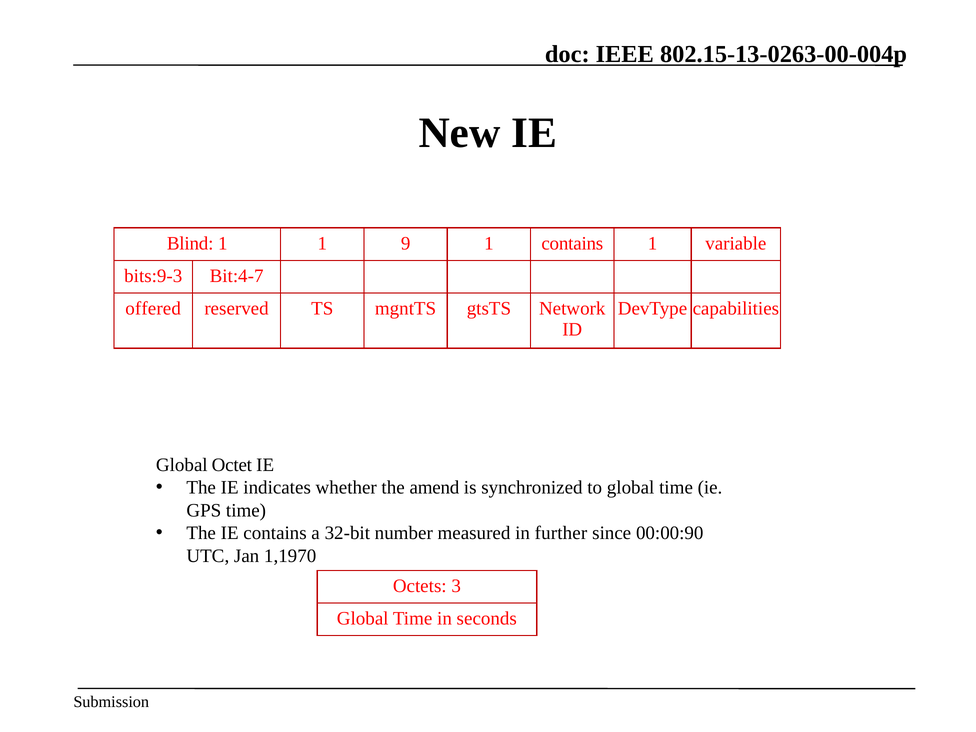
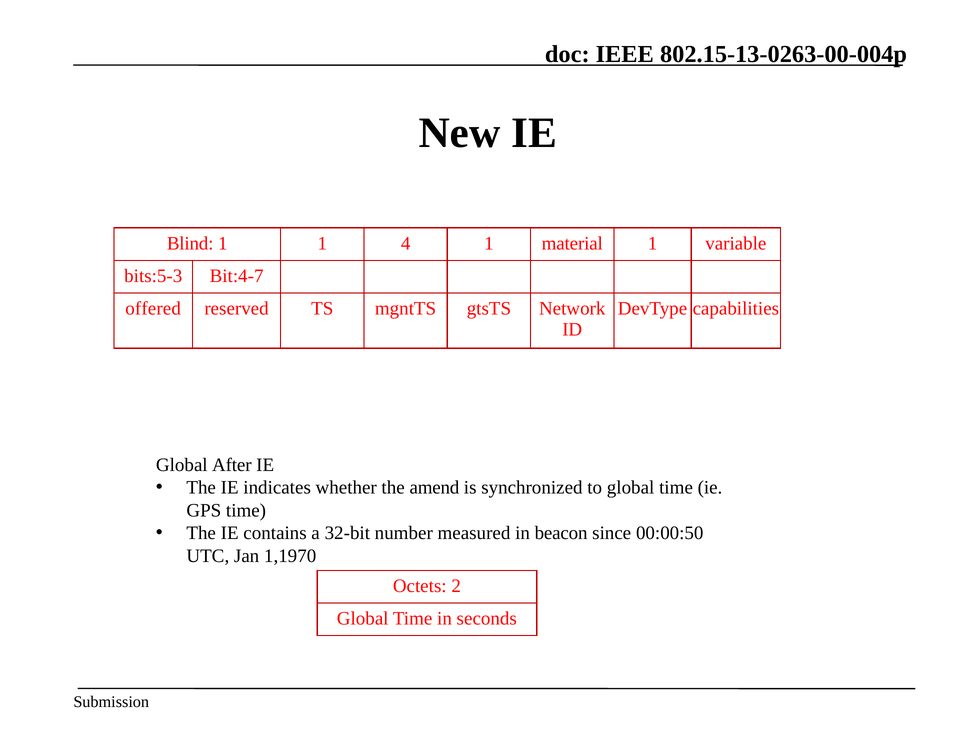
9: 9 -> 4 (406, 243)
1 contains: contains -> material (572, 243)
bits:9-3: bits:9-3 -> bits:5-3 (153, 276)
Octet: Octet -> After (232, 465)
further: further -> beacon (561, 533)
00:00:90: 00:00:90 -> 00:00:50 (670, 533)
3: 3 -> 2 (456, 586)
